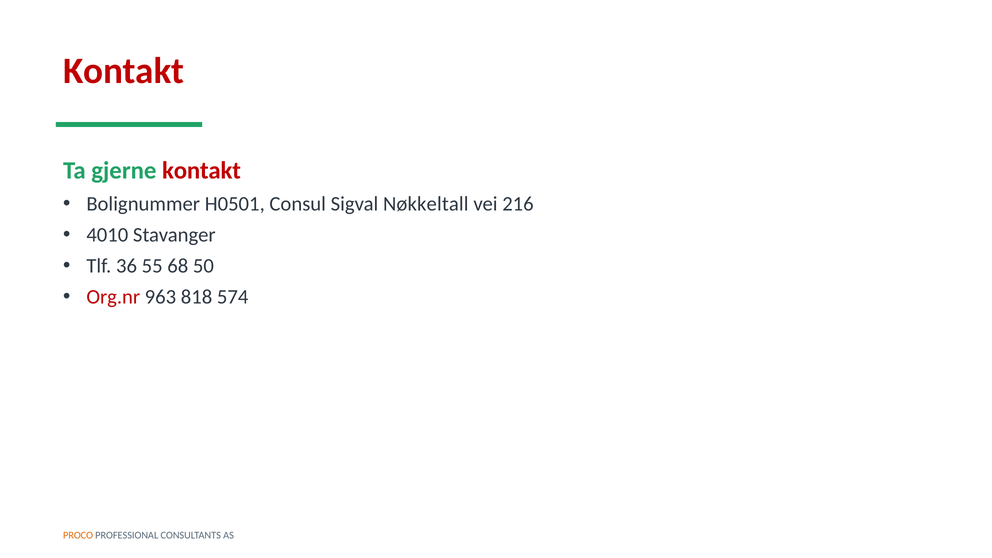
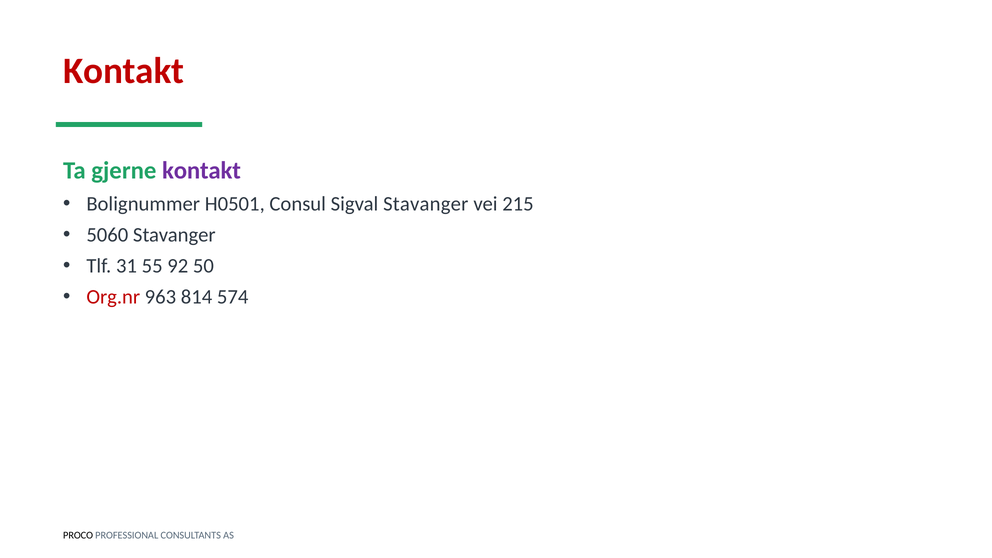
kontakt colour: red -> purple (201, 171)
Sigval Nøkkeltall: Nøkkeltall -> Stavanger (426, 204)
216: 216 -> 215 (518, 204)
4010: 4010 -> 5060 (107, 235)
36: 36 -> 31 (126, 266)
68: 68 -> 92 (178, 266)
818: 818 -> 814 (197, 297)
PROCO colour: orange -> black (78, 535)
